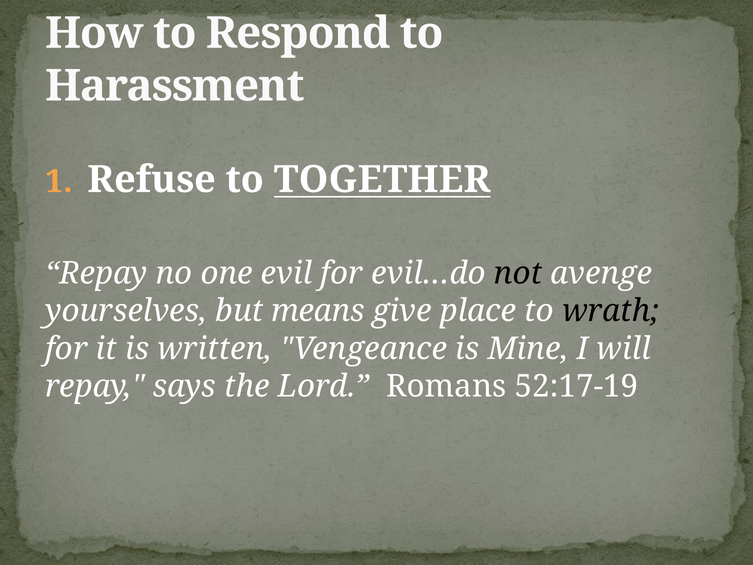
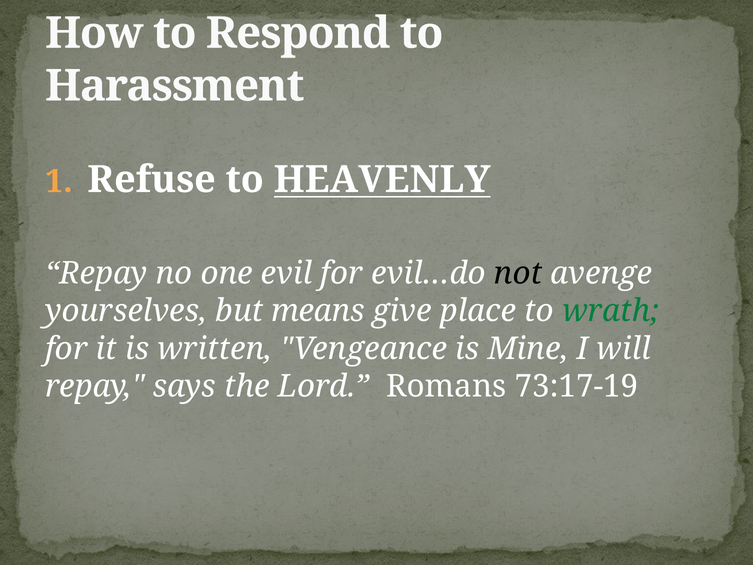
TOGETHER: TOGETHER -> HEAVENLY (382, 180)
wrath colour: black -> green (611, 311)
52:17-19: 52:17-19 -> 73:17-19 (576, 386)
